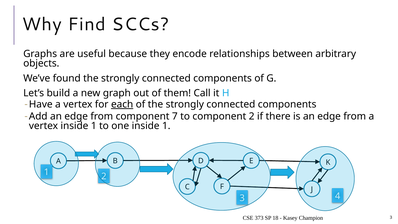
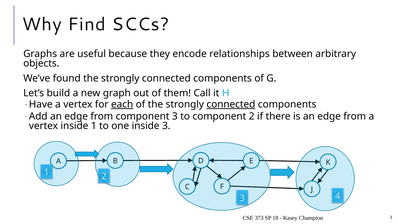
connected underline: none -> present (231, 104)
component 7: 7 -> 3 (175, 116)
one inside 1: 1 -> 3 (166, 126)
